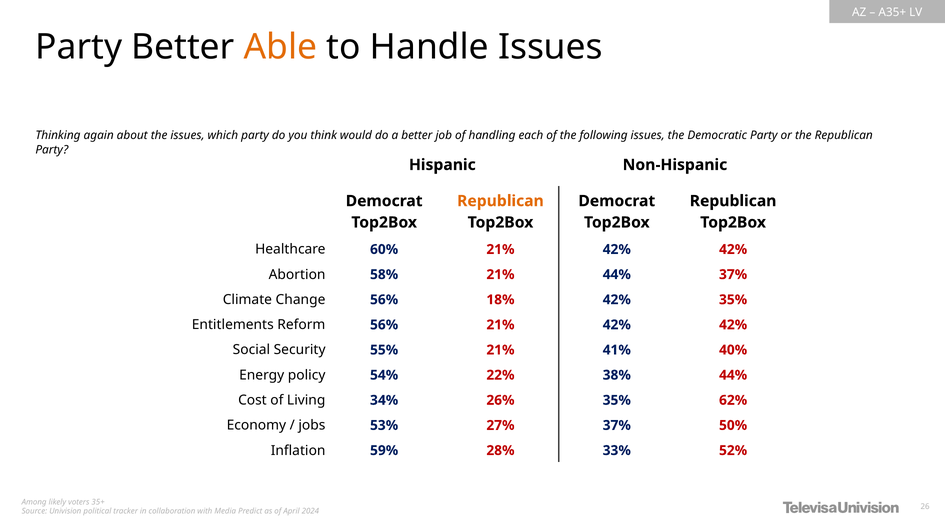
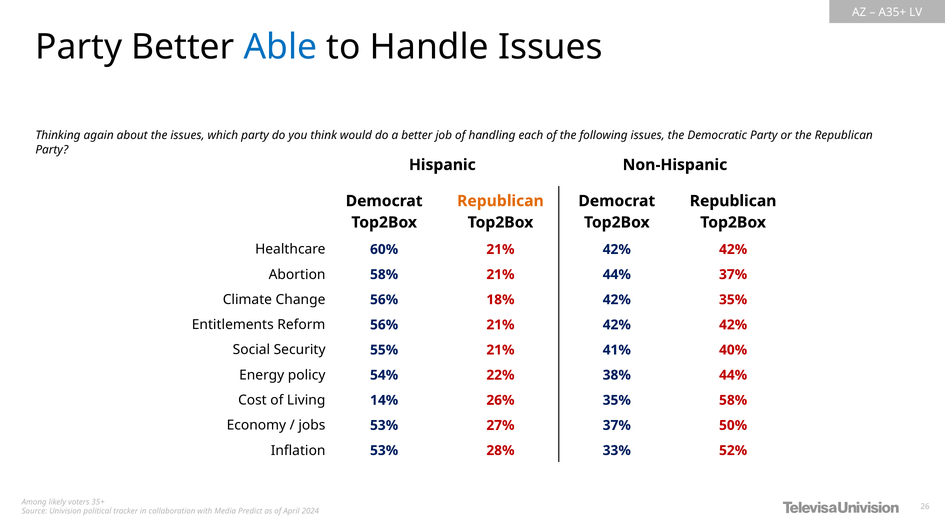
Able colour: orange -> blue (281, 47)
34%: 34% -> 14% (384, 400)
35% 62%: 62% -> 58% (733, 400)
Inflation 59%: 59% -> 53% (384, 450)
